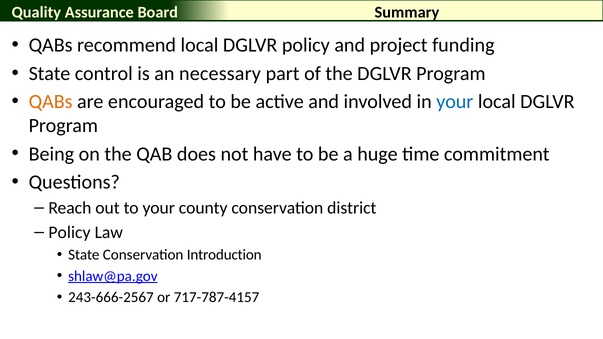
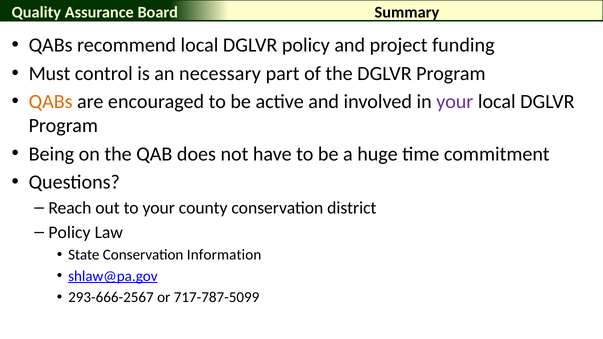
State: State -> Must (50, 73)
your colour: blue -> purple (455, 102)
Introduction: Introduction -> Information (224, 255)
243-666-2567: 243-666-2567 -> 293-666-2567 (111, 298)
717-787-4157: 717-787-4157 -> 717-787-5099 (217, 298)
